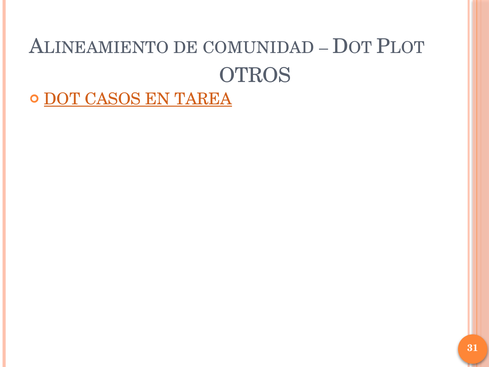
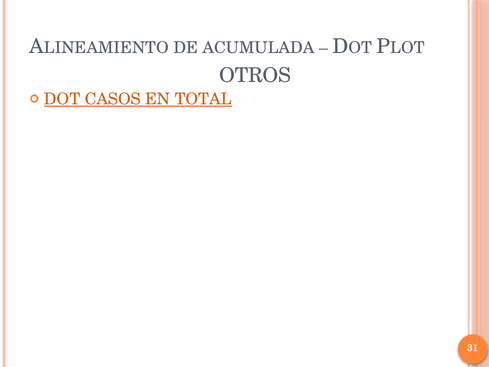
COMUNIDAD: COMUNIDAD -> ACUMULADA (259, 48)
TAREA: TAREA -> TOTAL (203, 99)
